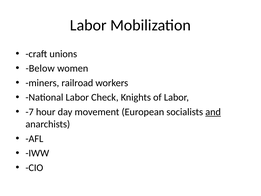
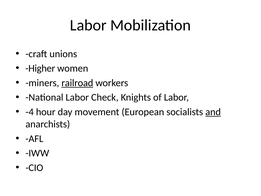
Below: Below -> Higher (40, 68)
railroad underline: none -> present (77, 83)
-7: -7 -> -4 (30, 112)
